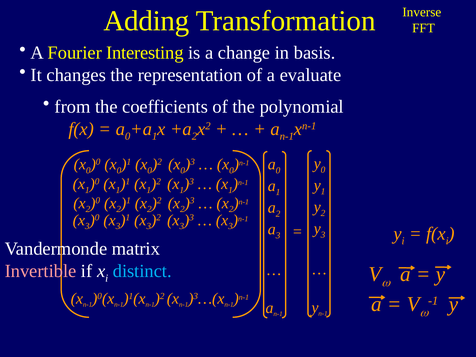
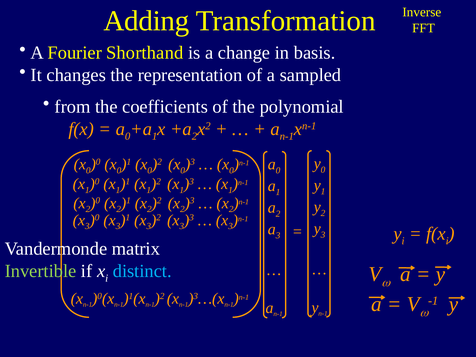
Interesting: Interesting -> Shorthand (145, 53)
evaluate: evaluate -> sampled (310, 75)
Invertible colour: pink -> light green (41, 271)
